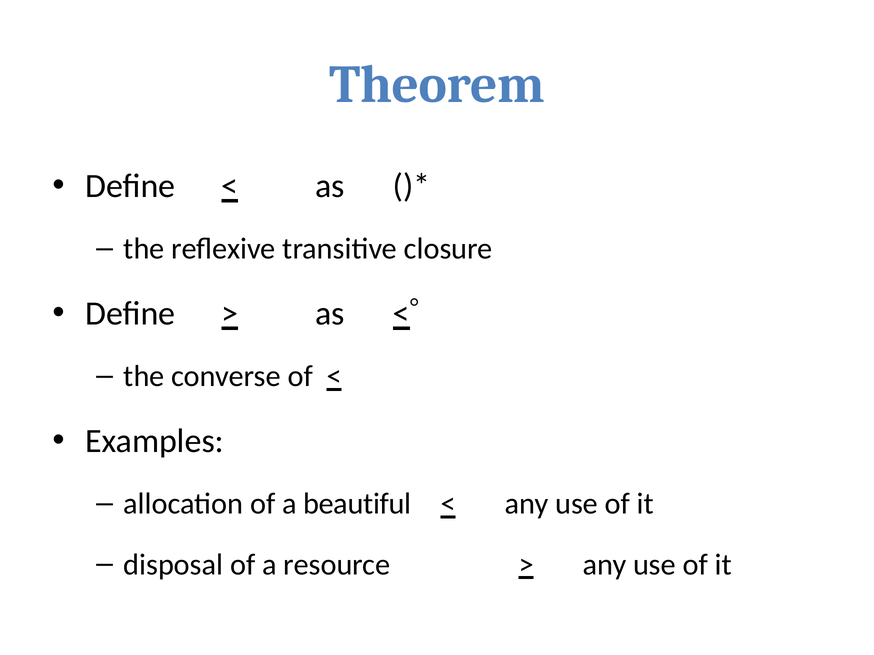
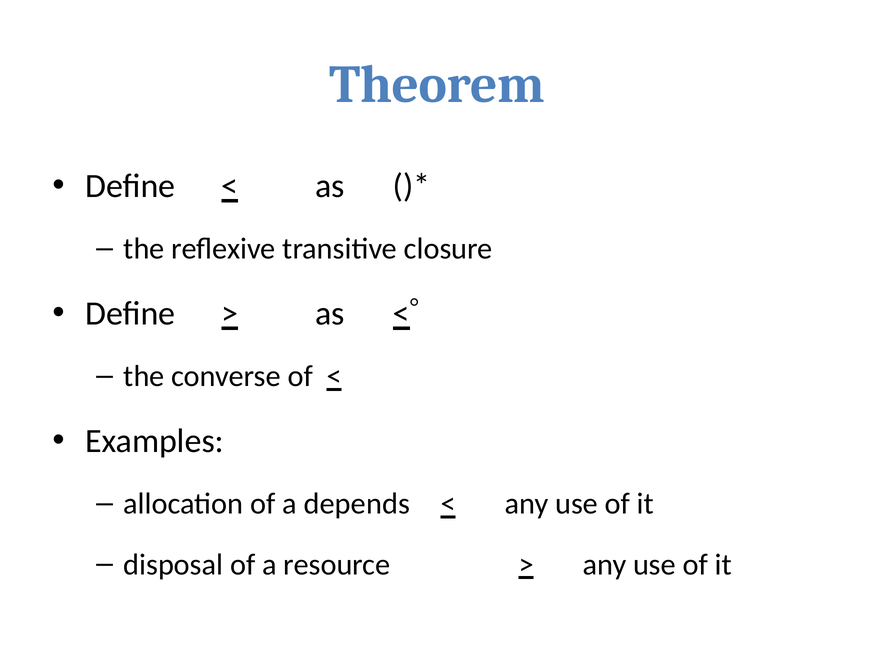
beautiful: beautiful -> depends (357, 504)
